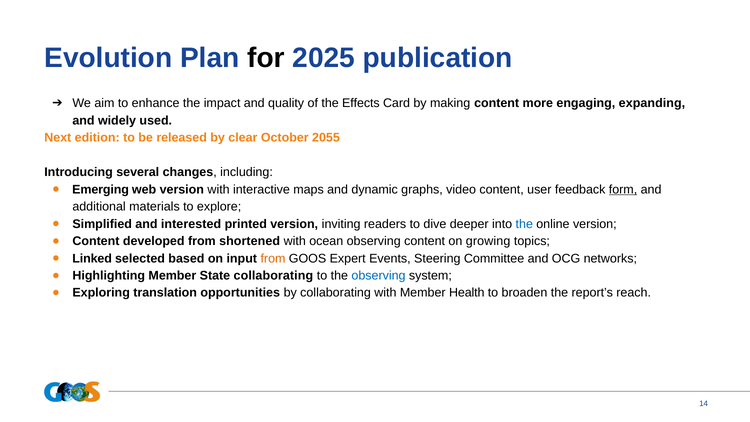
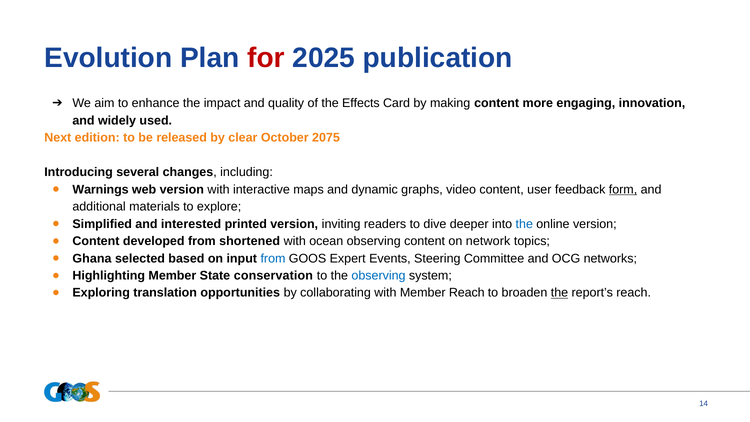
for colour: black -> red (266, 58)
expanding: expanding -> innovation (652, 103)
2055: 2055 -> 2075 (326, 138)
Emerging: Emerging -> Warnings (101, 189)
growing: growing -> network (488, 241)
Linked: Linked -> Ghana (92, 258)
from colour: orange -> blue (273, 258)
State collaborating: collaborating -> conservation (273, 276)
Member Health: Health -> Reach (467, 293)
the underline: none -> present (559, 293)
